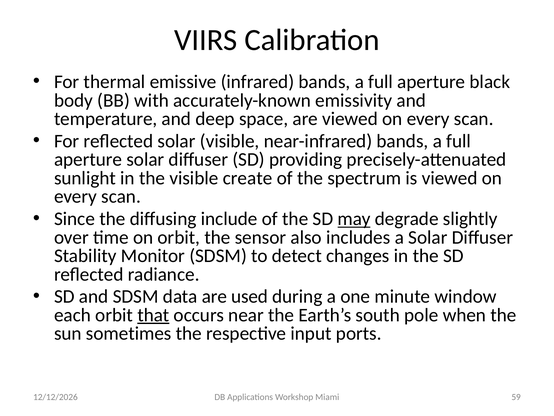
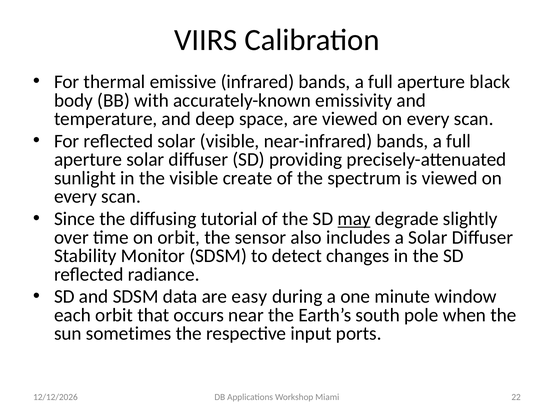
include: include -> tutorial (229, 219)
used: used -> easy (249, 296)
that underline: present -> none (153, 315)
59: 59 -> 22 (516, 397)
